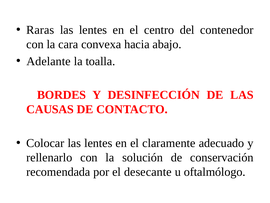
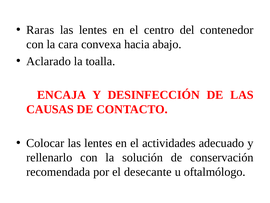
Adelante: Adelante -> Aclarado (49, 61)
BORDES: BORDES -> ENCAJA (61, 95)
claramente: claramente -> actividades (169, 143)
